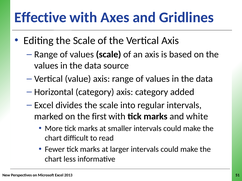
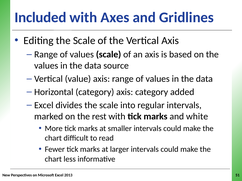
Effective: Effective -> Included (40, 18)
first: first -> rest (99, 117)
